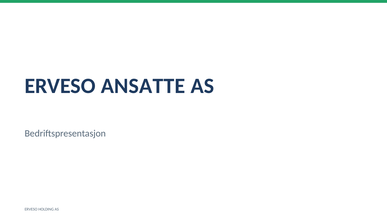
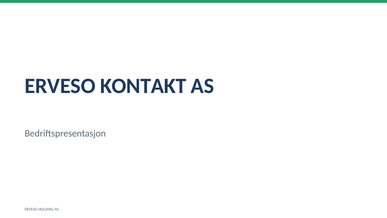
ANSATTE: ANSATTE -> KONTAKT (143, 86)
